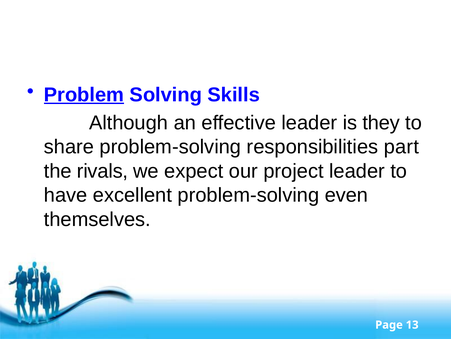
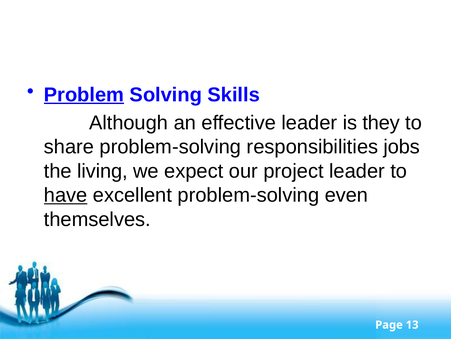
part: part -> jobs (402, 147)
rivals: rivals -> living (102, 171)
have underline: none -> present (66, 195)
